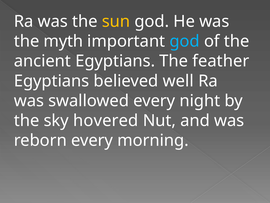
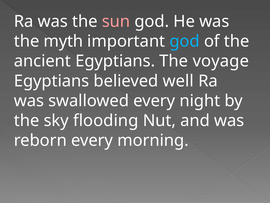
sun colour: yellow -> pink (116, 21)
feather: feather -> voyage (221, 61)
hovered: hovered -> flooding (106, 120)
